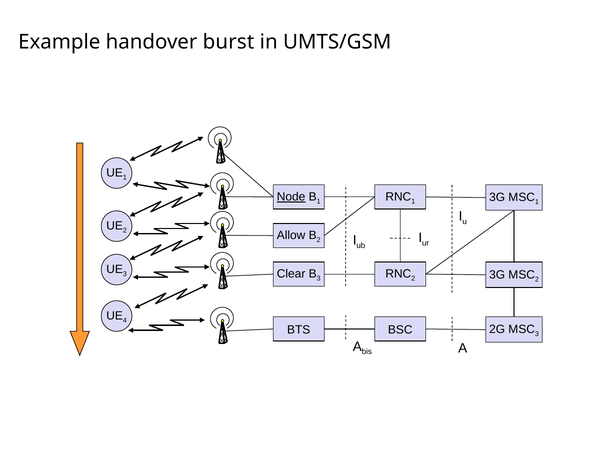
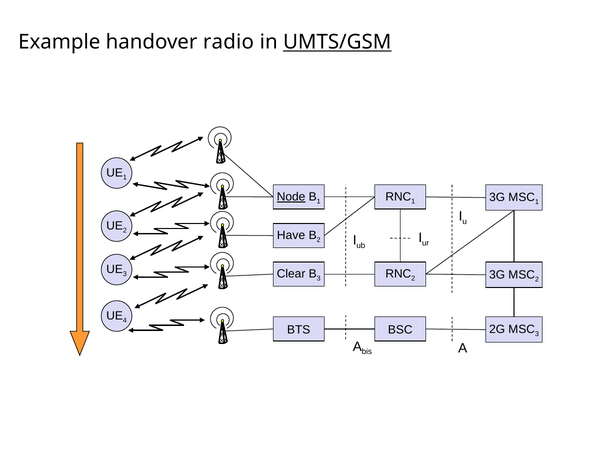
burst: burst -> radio (228, 42)
UMTS/GSM underline: none -> present (337, 42)
Allow: Allow -> Have (291, 236)
